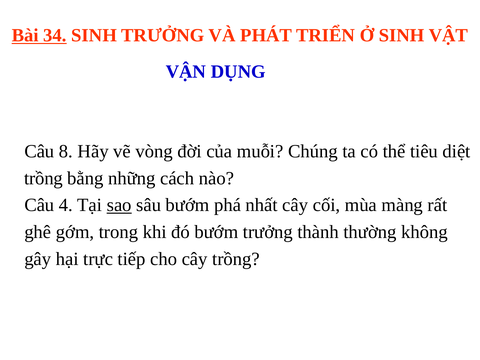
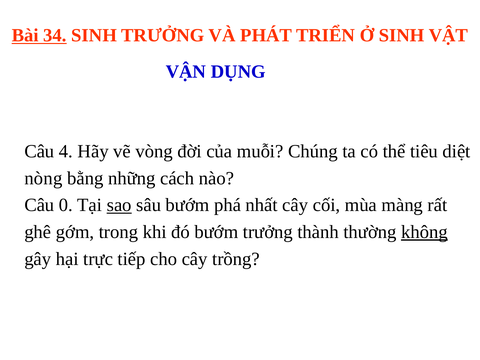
8: 8 -> 4 (66, 151)
trồng: trồng -> nòng (43, 178)
4: 4 -> 0 (66, 205)
không underline: none -> present (424, 232)
